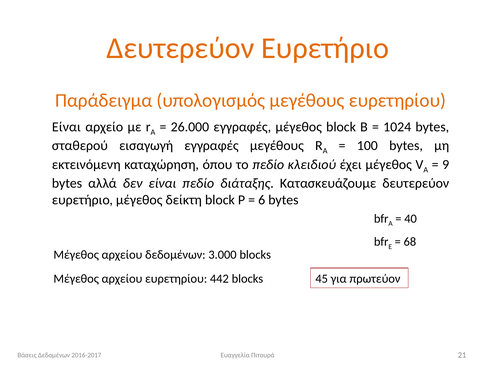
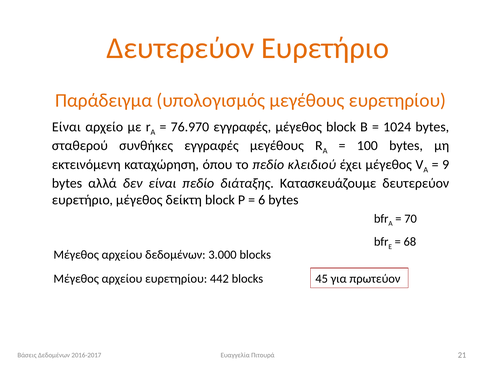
26.000: 26.000 -> 76.970 (190, 127)
εισαγωγή: εισαγωγή -> συνθήκες (146, 146)
40: 40 -> 70 (411, 219)
